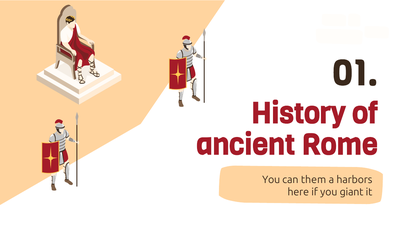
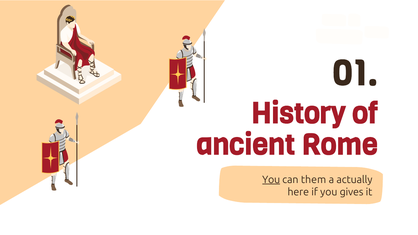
You underline: none -> present (271, 180)
harbors: harbors -> actually (354, 180)
giant: giant -> gives (352, 192)
